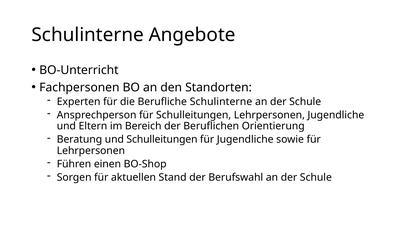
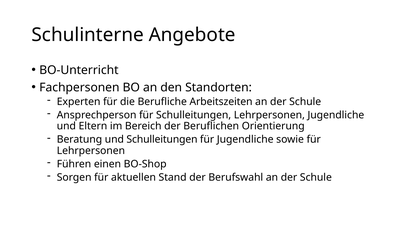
Berufliche Schulinterne: Schulinterne -> Arbeitszeiten (221, 102)
